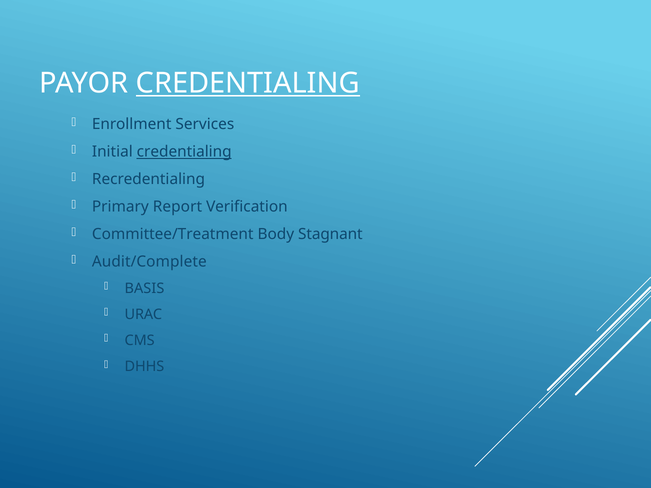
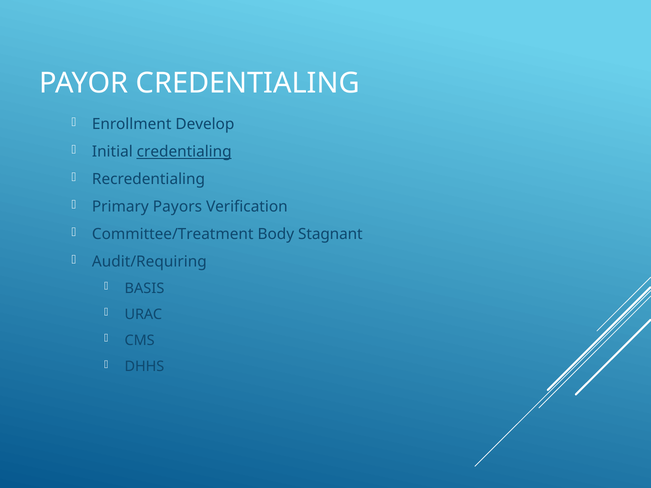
CREDENTIALING underline: present -> none (248, 83)
Services: Services -> Develop (205, 124)
Report: Report -> Payors (177, 207)
Audit/Complete: Audit/Complete -> Audit/Requiring (149, 262)
